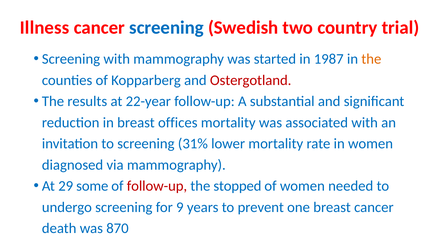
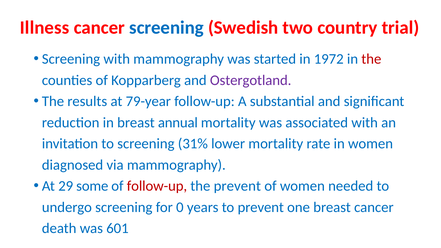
1987: 1987 -> 1972 (329, 59)
the colour: orange -> red (371, 59)
Ostergotland colour: red -> purple (251, 80)
22-year: 22-year -> 79-year (148, 101)
offices: offices -> annual (178, 123)
the stopped: stopped -> prevent (237, 186)
9: 9 -> 0 (180, 207)
870: 870 -> 601 (117, 229)
